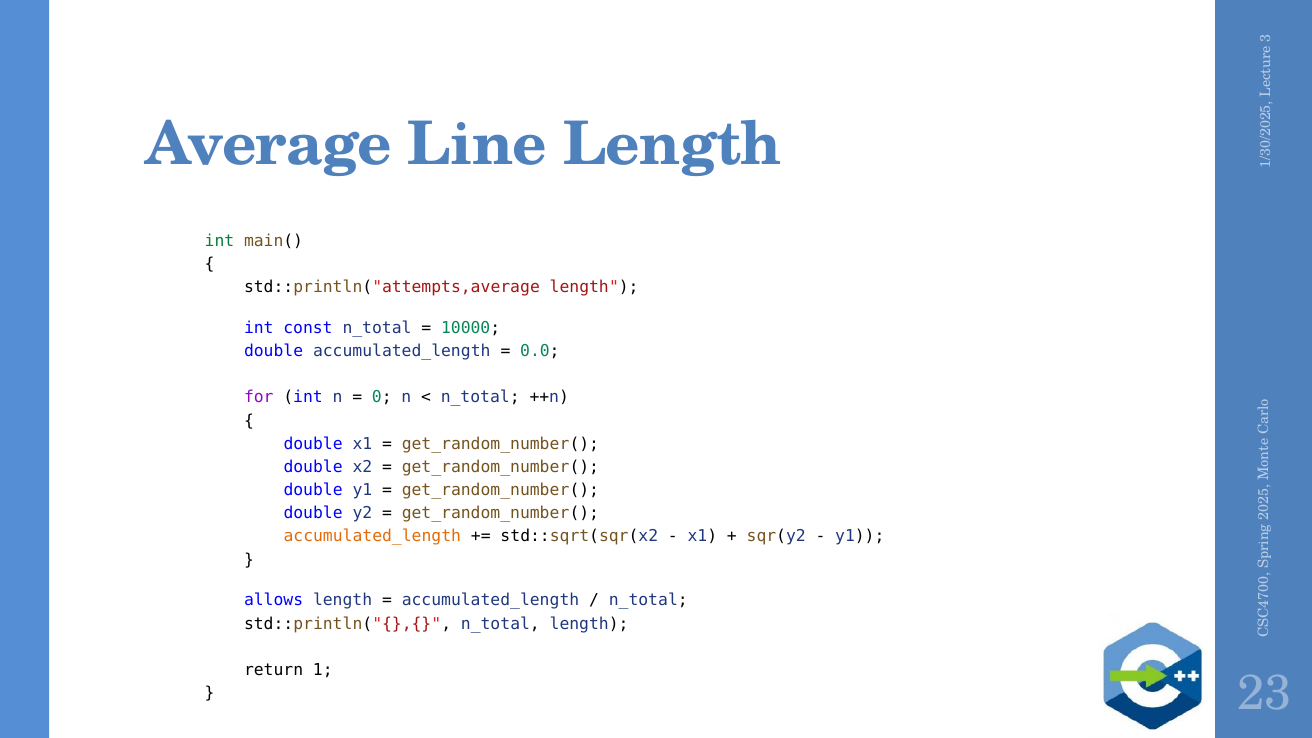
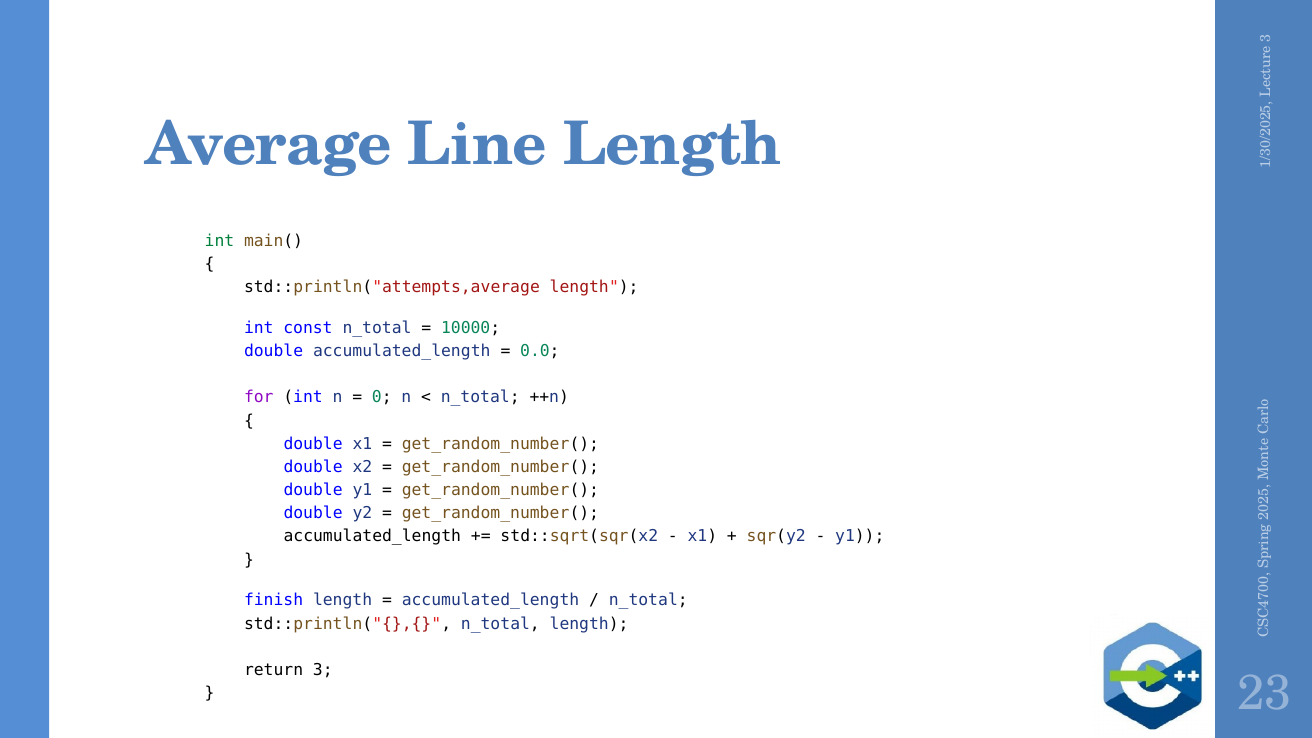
accumulated_length colour: orange -> black (372, 537)
allows: allows -> finish (274, 601)
return 1: 1 -> 3 (323, 670)
